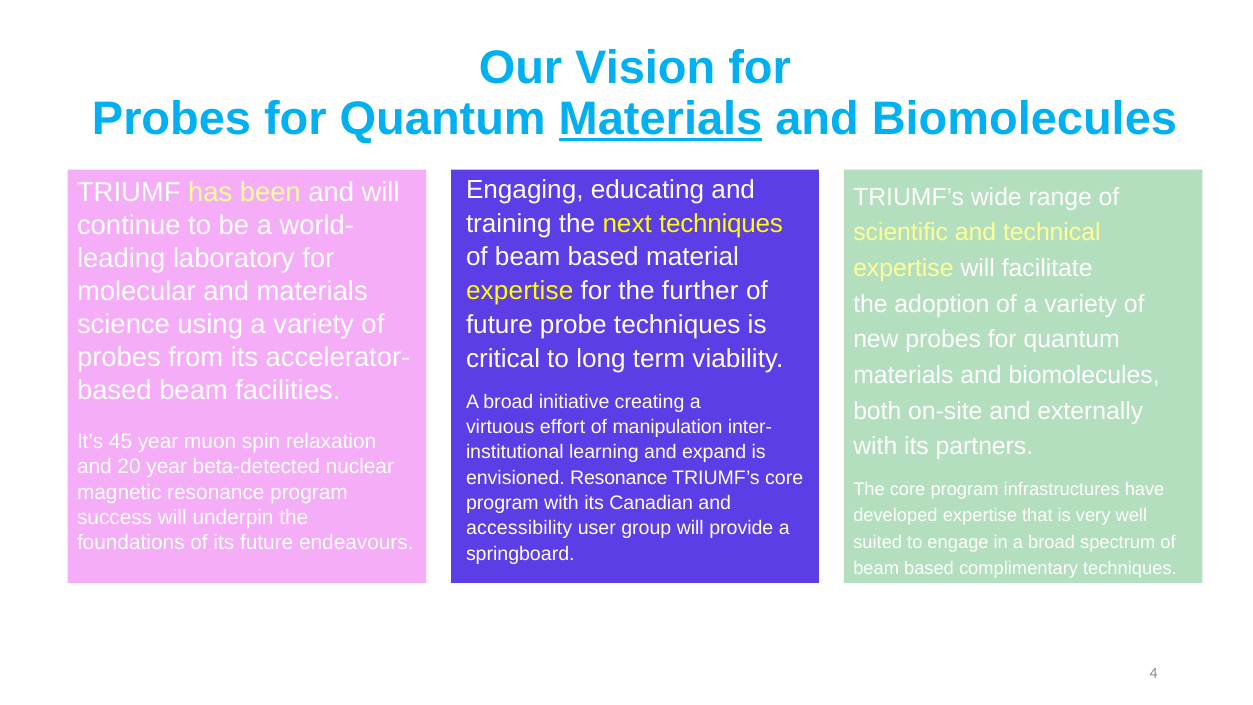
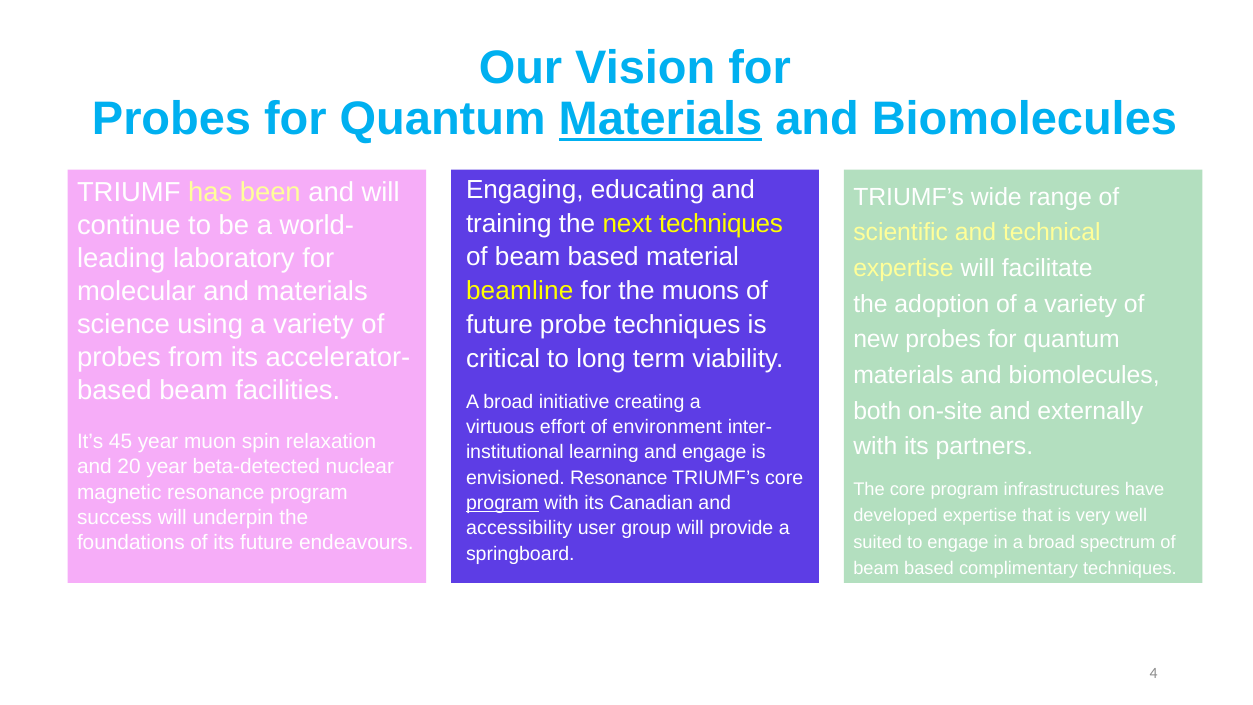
expertise: expertise -> beamline (520, 291)
further: further -> muons (701, 291)
manipulation: manipulation -> environment (667, 427)
and expand: expand -> engage (714, 452)
program underline: none -> present (502, 503)
